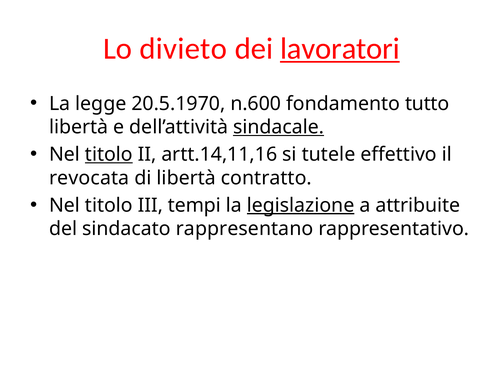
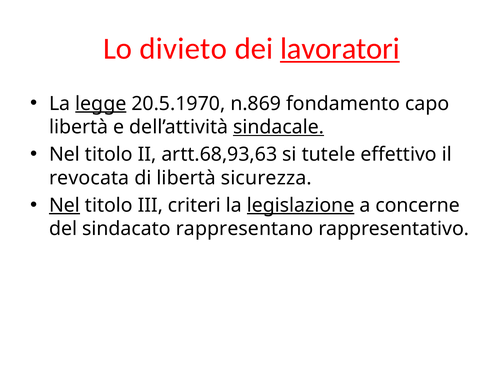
legge underline: none -> present (101, 104)
n.600: n.600 -> n.869 (256, 104)
tutto: tutto -> capo (427, 104)
titolo underline: present -> none (109, 155)
artt.14,11,16: artt.14,11,16 -> artt.68,93,63 (219, 155)
contratto: contratto -> sicurezza (266, 178)
Nel underline: none -> present (65, 205)
tempi: tempi -> criteri (194, 205)
attribuite: attribuite -> concerne (418, 205)
